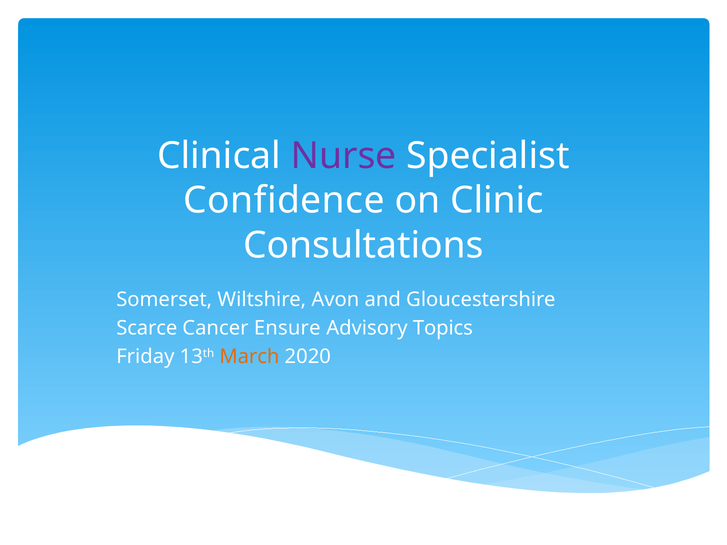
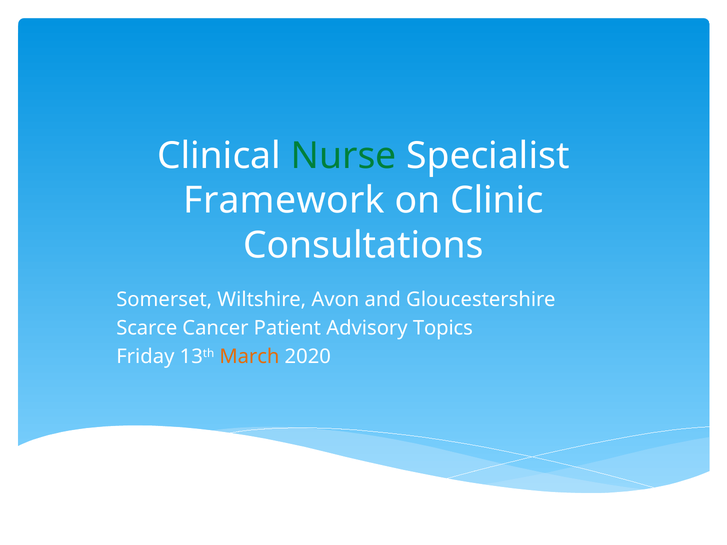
Nurse colour: purple -> green (344, 156)
Confidence: Confidence -> Framework (284, 201)
Ensure: Ensure -> Patient (287, 328)
